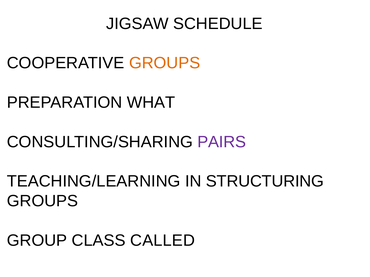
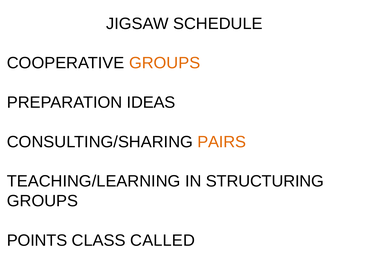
WHAT: WHAT -> IDEAS (151, 103)
PAIRS colour: purple -> orange (222, 142)
GROUP: GROUP -> POINTS (37, 241)
